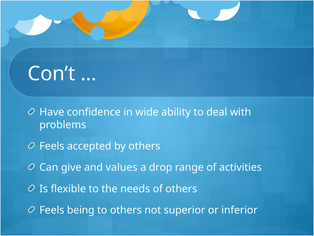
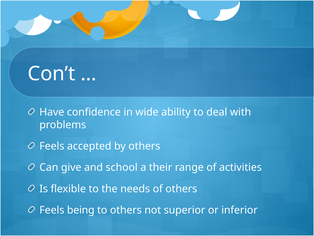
values: values -> school (122, 167)
drop: drop -> their (161, 167)
